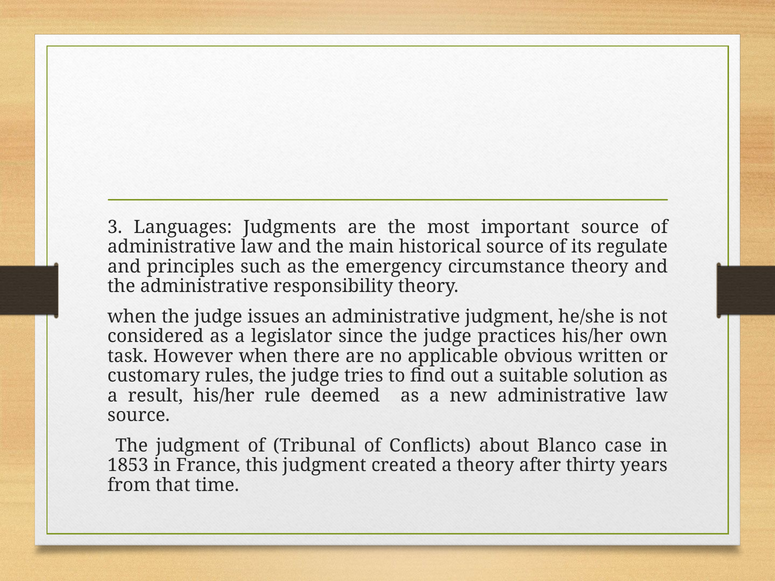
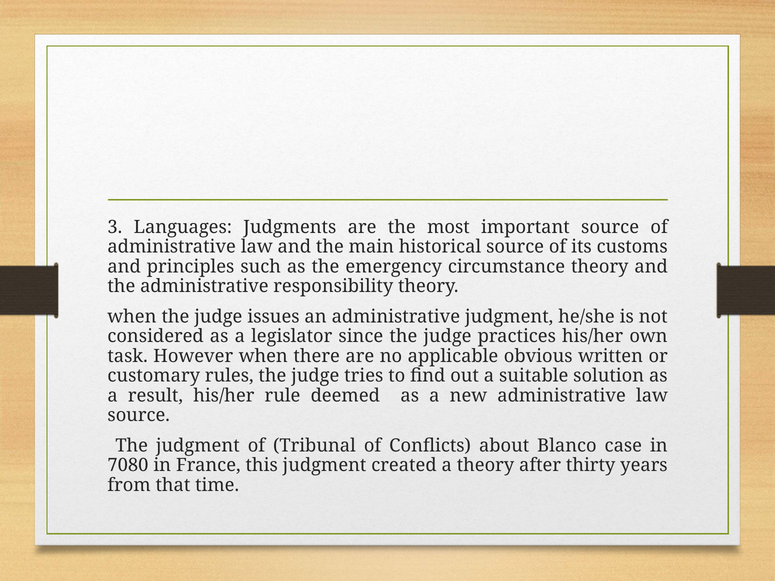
regulate: regulate -> customs (632, 247)
1853: 1853 -> 7080 (128, 466)
